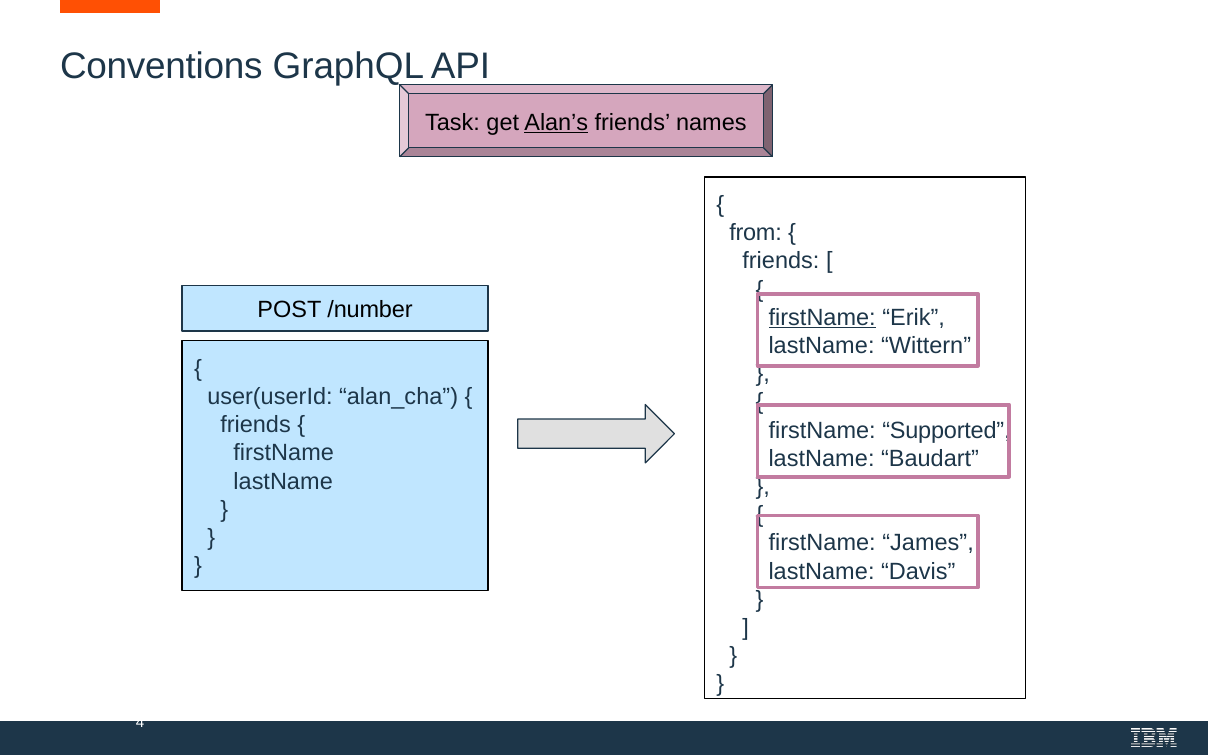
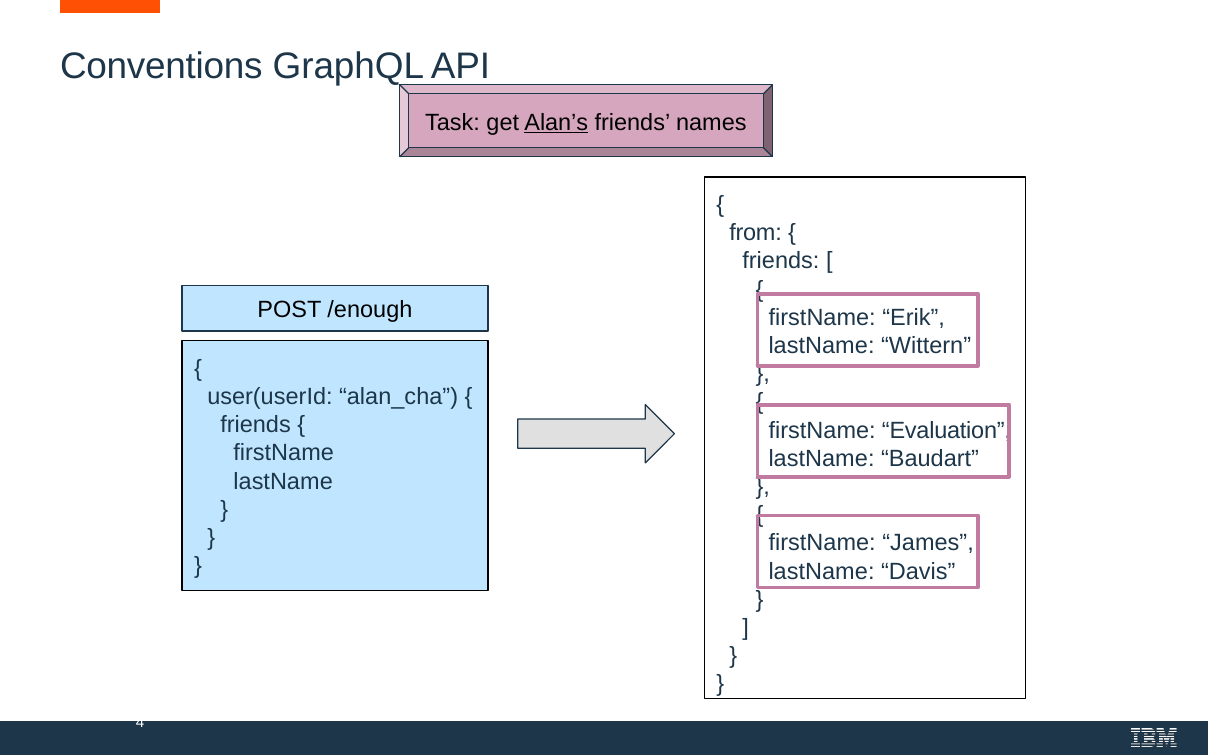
/number: /number -> /enough (370, 310)
firstName underline: present -> none (822, 318)
Supported: Supported -> Evaluation (946, 430)
